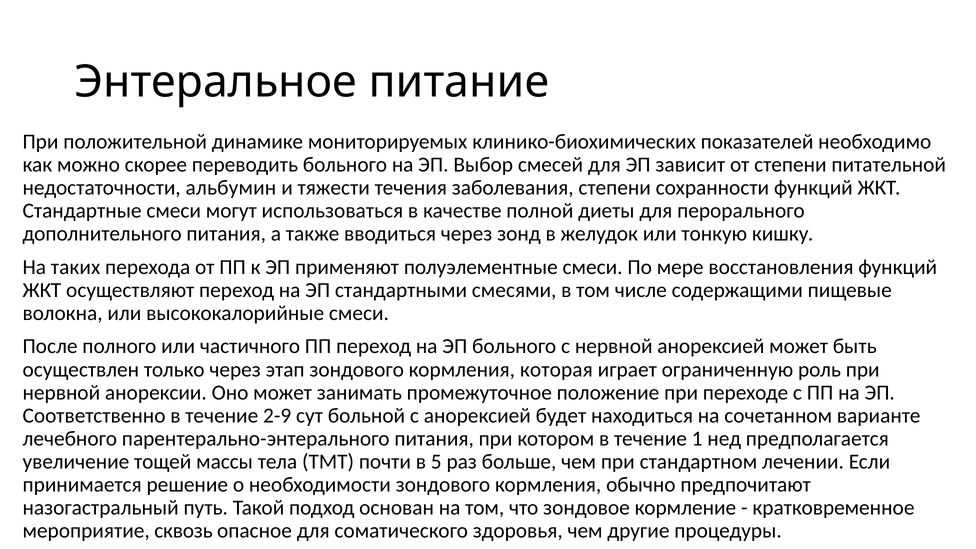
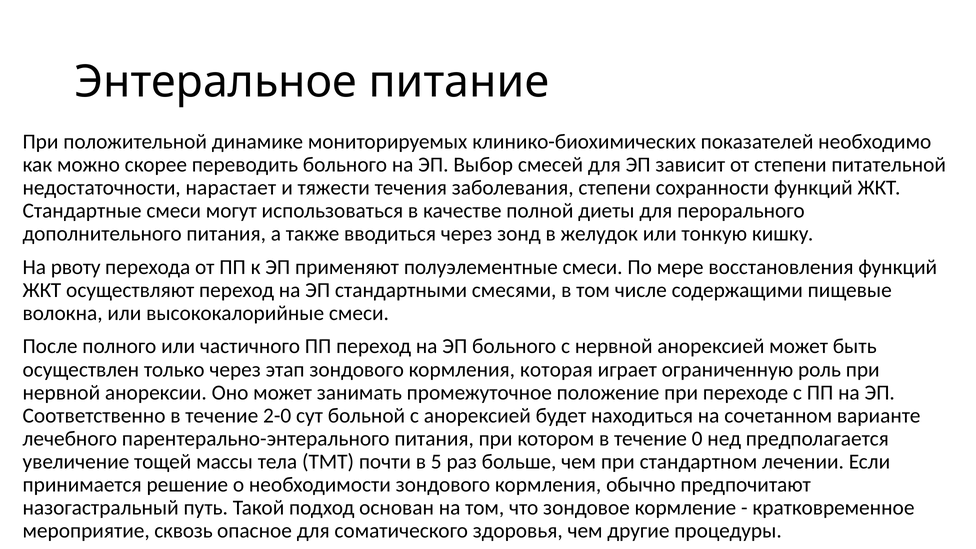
альбумин: альбумин -> нарастает (231, 188)
таких: таких -> рвоту (76, 267)
2-9: 2-9 -> 2-0 (277, 416)
1: 1 -> 0 (697, 439)
